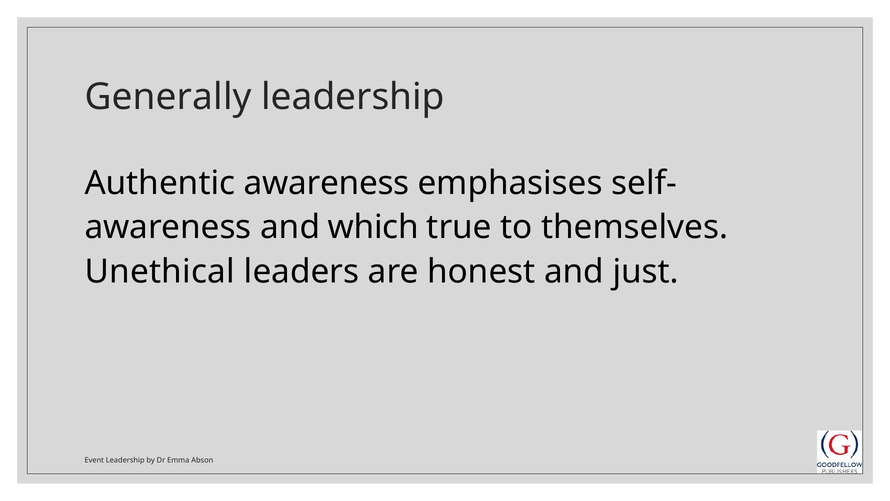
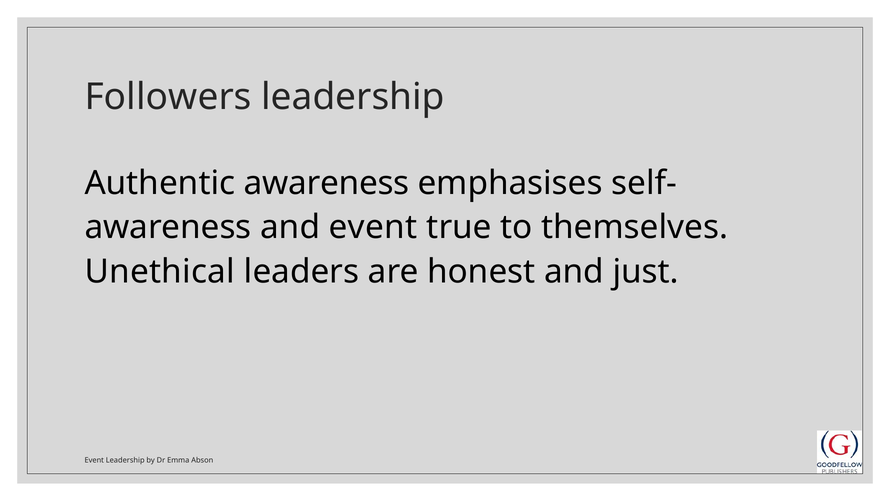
Generally: Generally -> Followers (168, 97)
and which: which -> event (373, 227)
